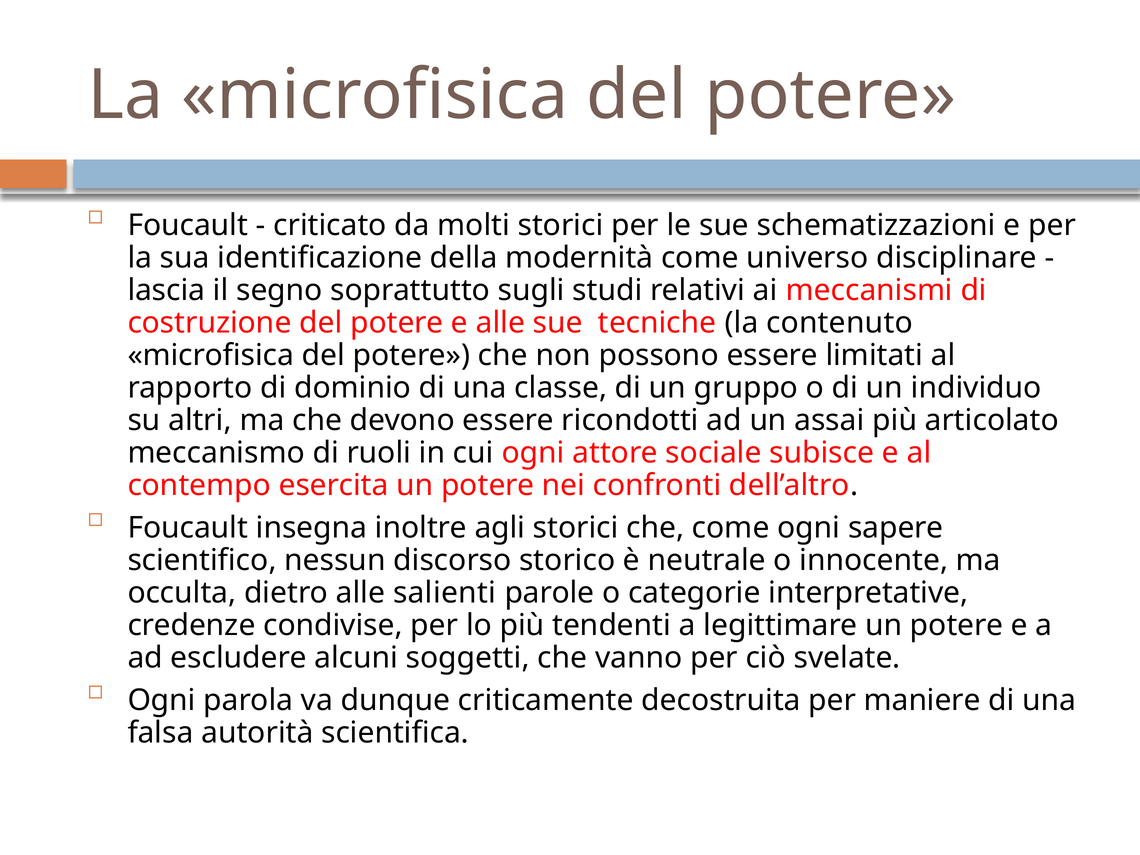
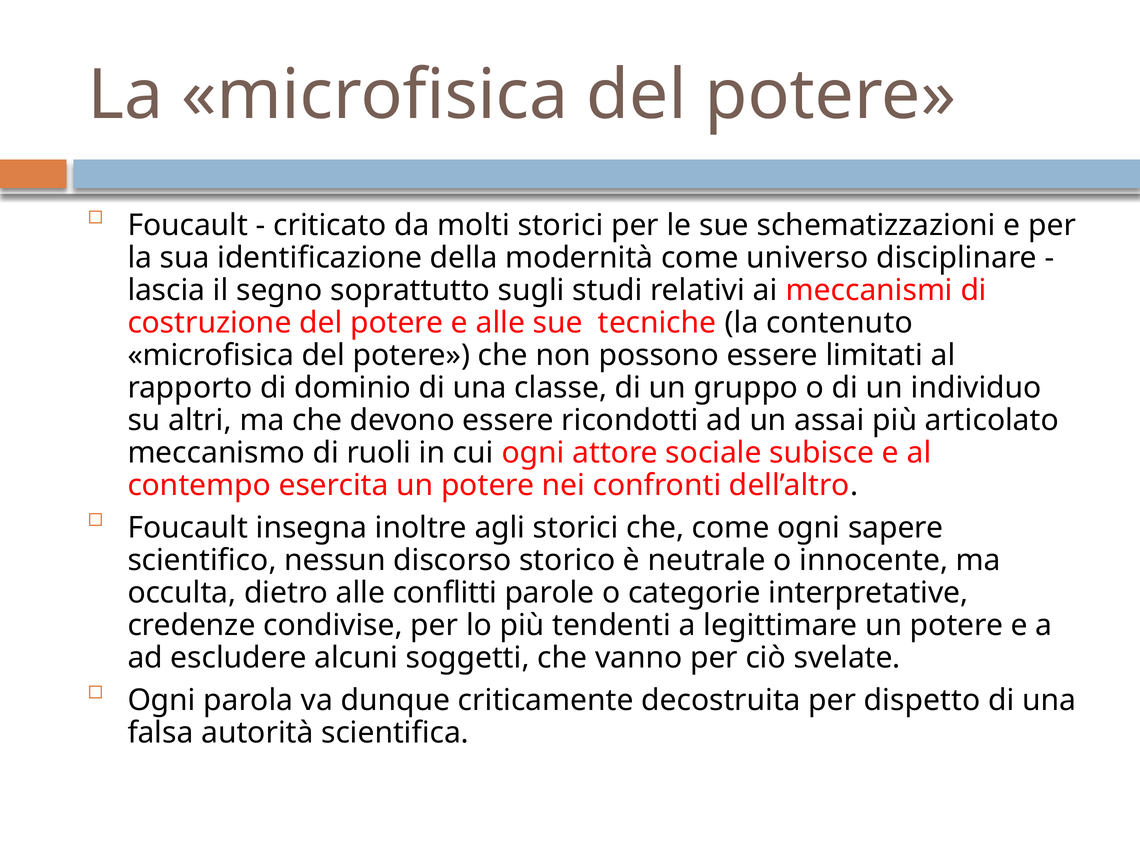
salienti: salienti -> conflitti (445, 593)
maniere: maniere -> dispetto (922, 700)
